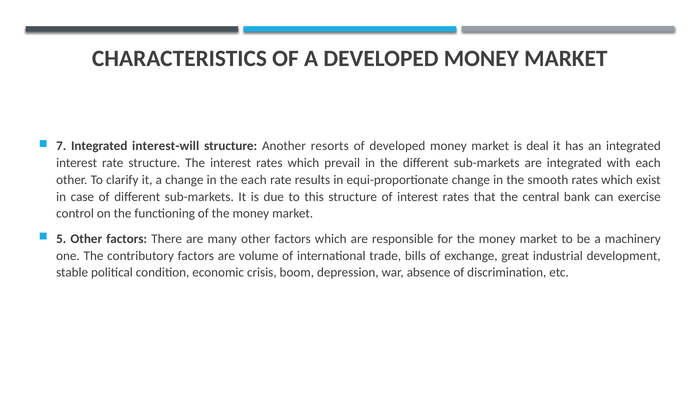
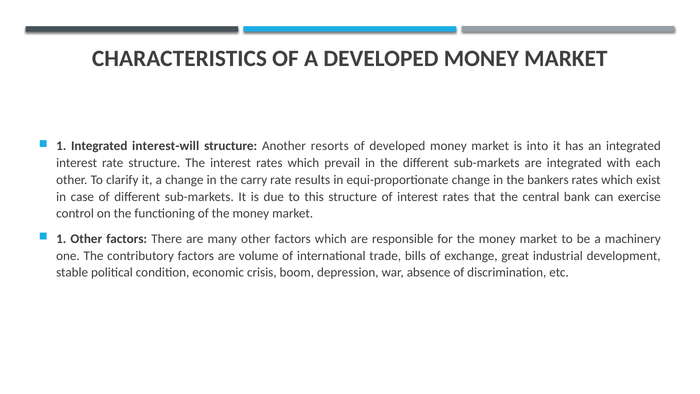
7: 7 -> 1 (61, 146)
deal: deal -> into (537, 146)
the each: each -> carry (254, 180)
smooth: smooth -> bankers (548, 180)
5: 5 -> 1 (61, 239)
